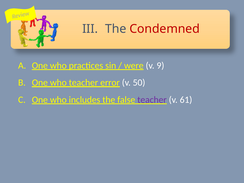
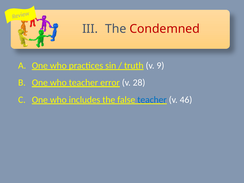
were: were -> truth (134, 66)
50: 50 -> 28 (139, 83)
teacher colour: purple -> blue (152, 100)
61: 61 -> 46 (186, 100)
